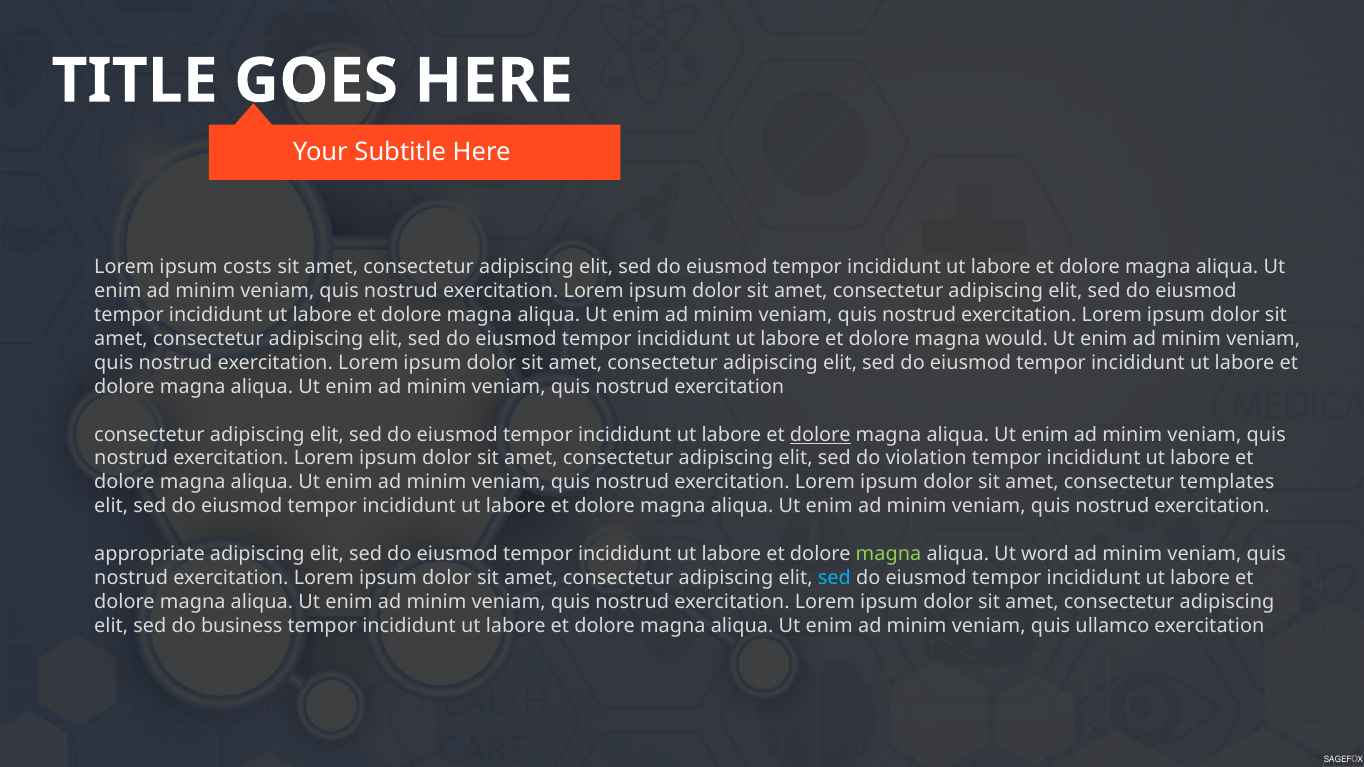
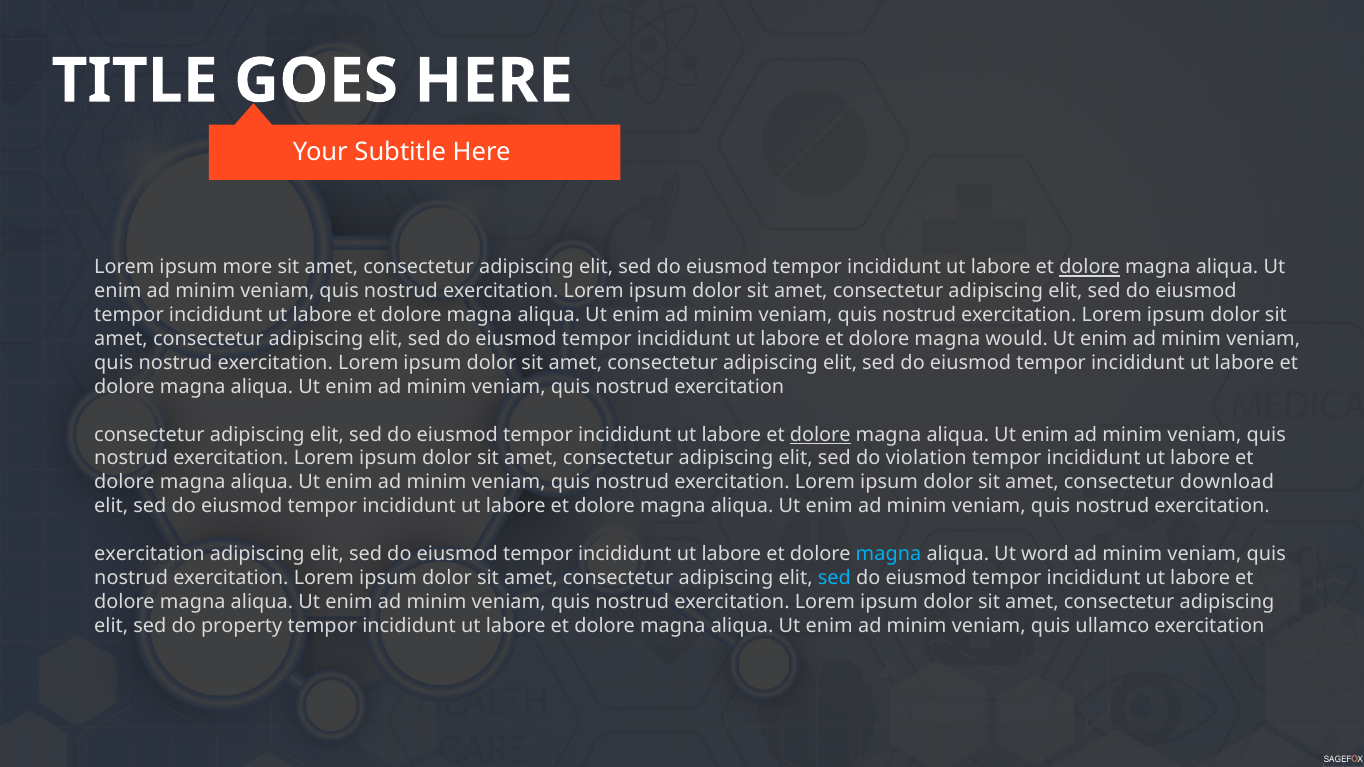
costs: costs -> more (248, 268)
dolore underline: none -> present (1090, 268)
templates: templates -> download (1227, 482)
appropriate: appropriate -> exercitation (149, 554)
magna colour: light green -> light blue (888, 554)
business: business -> property (242, 626)
